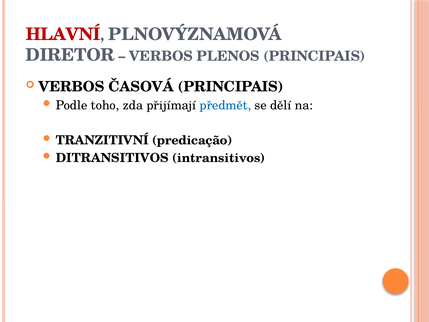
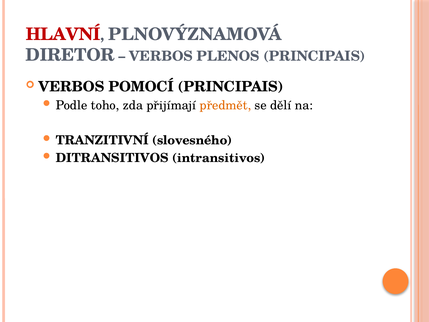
ČASOVÁ: ČASOVÁ -> POMOCÍ (141, 87)
předmět colour: blue -> orange (225, 105)
predicação: predicação -> slovesného (192, 140)
